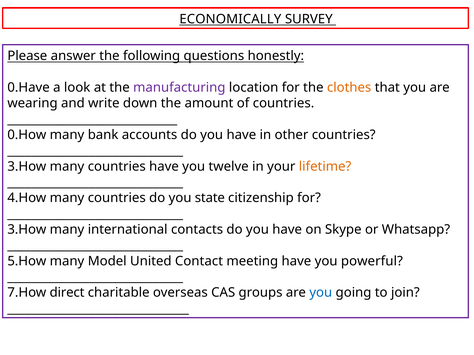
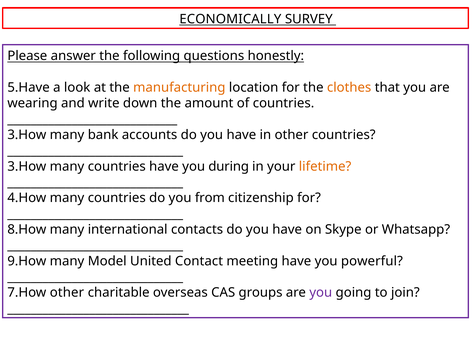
0.Have: 0.Have -> 5.Have (29, 88)
manufacturing colour: purple -> orange (179, 88)
0.How: 0.How -> 3.How (27, 135)
twelve: twelve -> during (229, 167)
state: state -> from (210, 198)
3.How: 3.How -> 8.How (27, 230)
5.How: 5.How -> 9.How (27, 261)
7.How direct: direct -> other (67, 293)
you colour: blue -> purple (321, 293)
